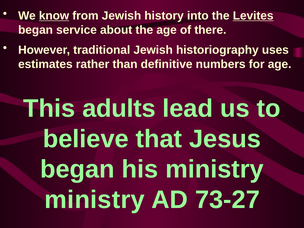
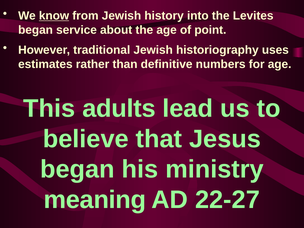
Levites underline: present -> none (253, 16)
there: there -> point (210, 30)
ministry: ministry -> meaning (95, 200)
73-27: 73-27 -> 22-27 (227, 200)
